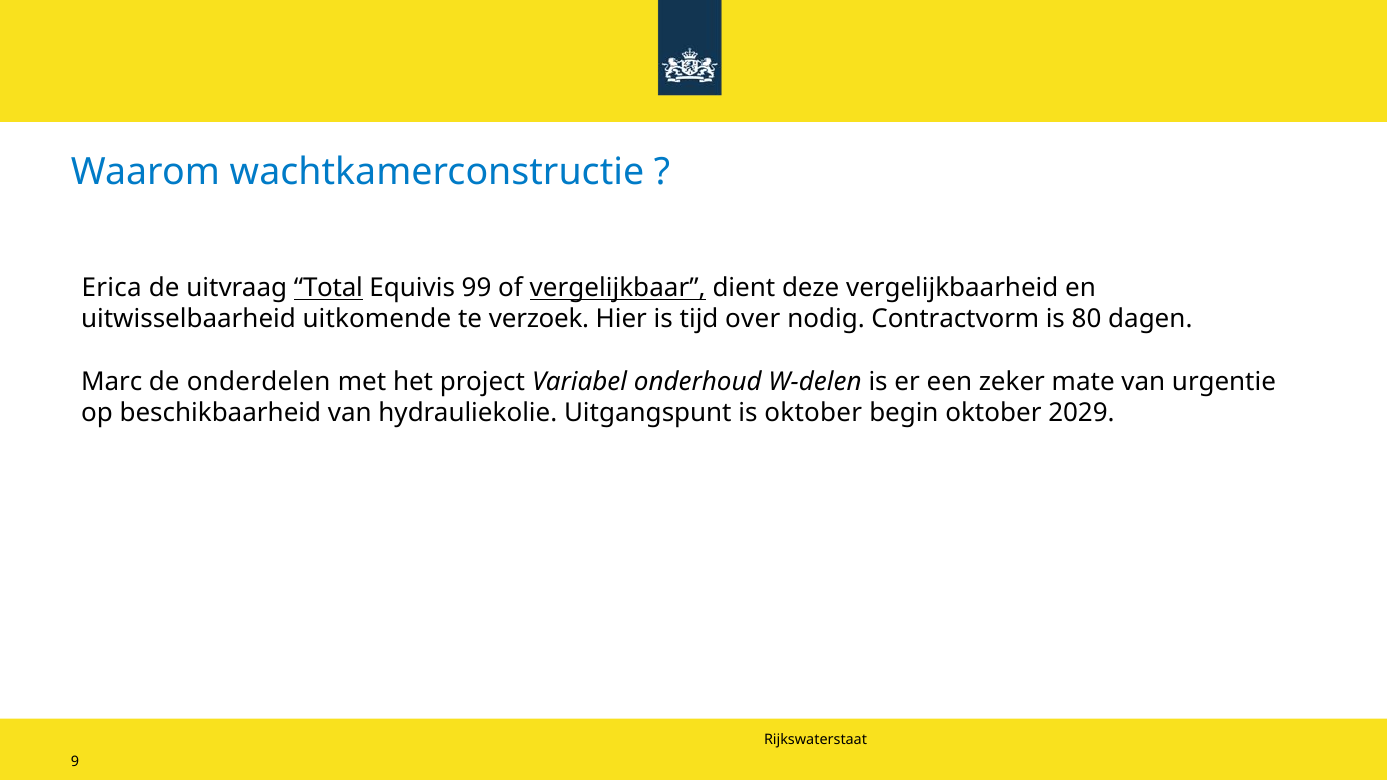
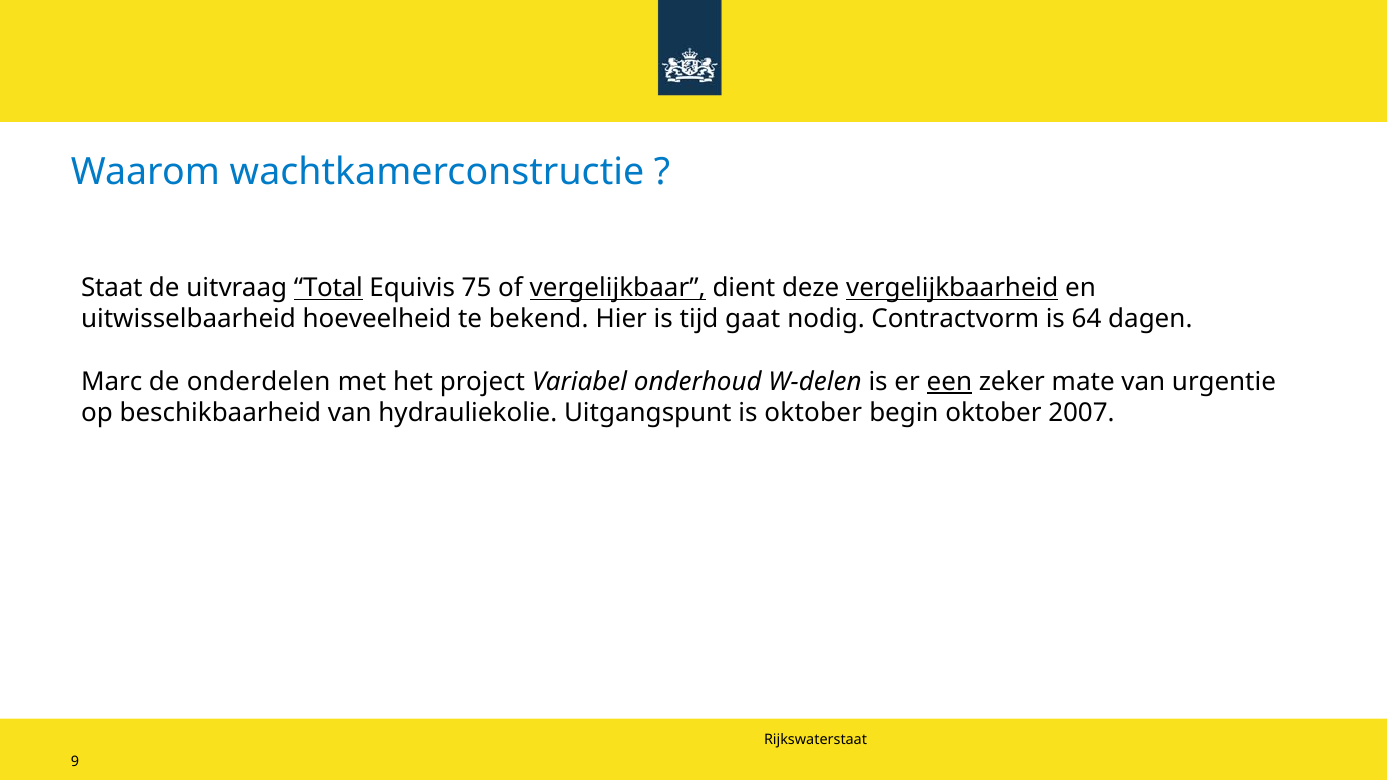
Erica: Erica -> Staat (112, 288)
99: 99 -> 75 (477, 288)
vergelijkbaarheid underline: none -> present (952, 288)
uitkomende: uitkomende -> hoeveelheid (377, 319)
verzoek: verzoek -> bekend (539, 319)
over: over -> gaat (753, 319)
80: 80 -> 64 (1087, 319)
een underline: none -> present (949, 382)
2029: 2029 -> 2007 (1081, 413)
